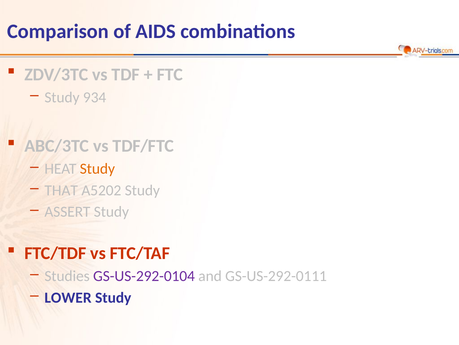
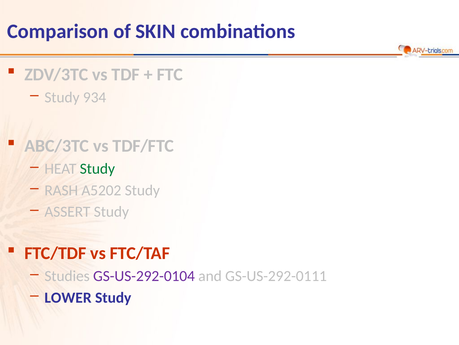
AIDS: AIDS -> SKIN (156, 31)
Study colour: orange -> green (97, 169)
THAT: THAT -> RASH (61, 190)
